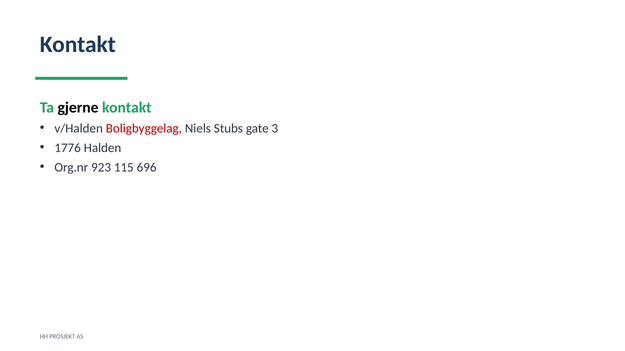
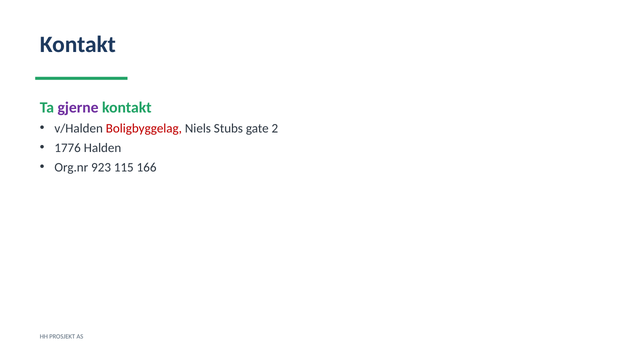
gjerne colour: black -> purple (78, 108)
3: 3 -> 2 (275, 129)
696: 696 -> 166 (147, 168)
